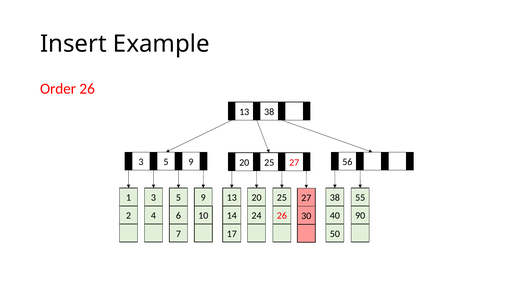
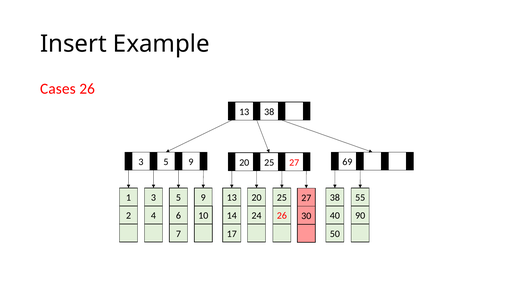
Order: Order -> Cases (58, 89)
56: 56 -> 69 (347, 162)
